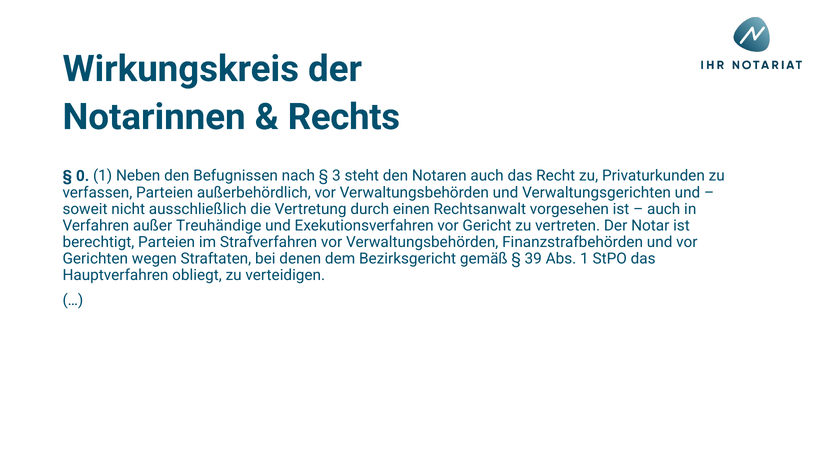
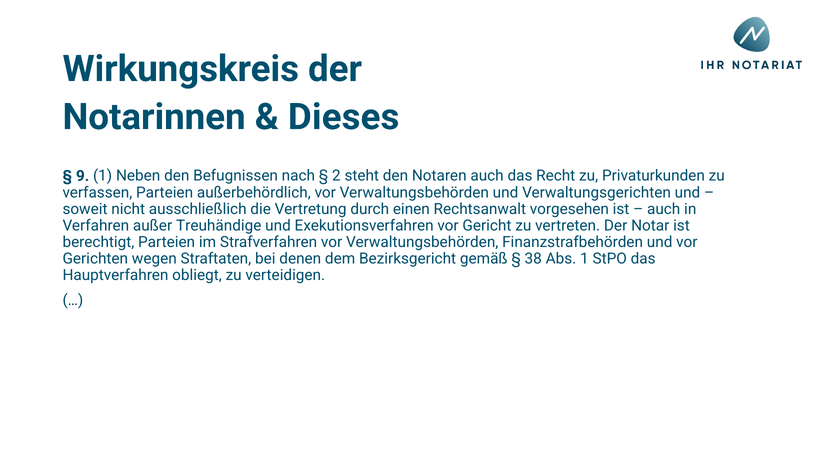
Rechts: Rechts -> Dieses (344, 117)
0: 0 -> 9 (83, 176)
3: 3 -> 2 (336, 176)
39: 39 -> 38 (533, 259)
